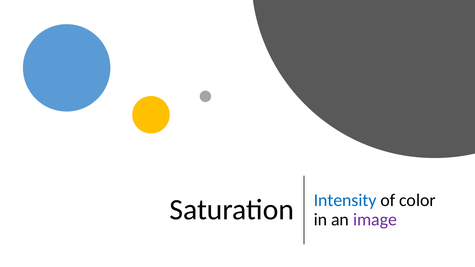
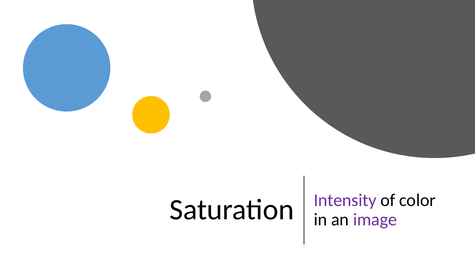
Intensity colour: blue -> purple (345, 200)
